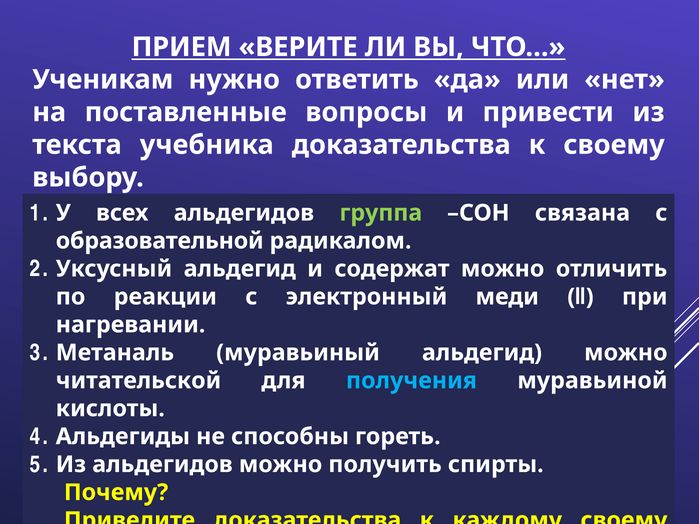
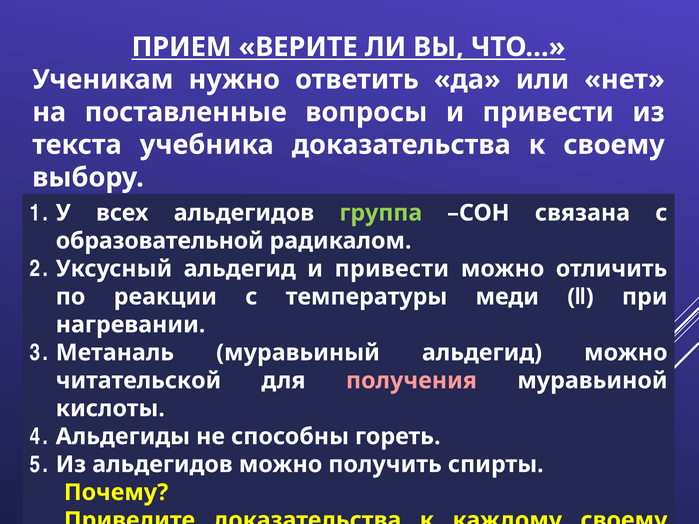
альдегид и содержат: содержат -> привести (392, 269)
электронный: электронный -> температуры (366, 297)
получения colour: light blue -> pink (411, 381)
